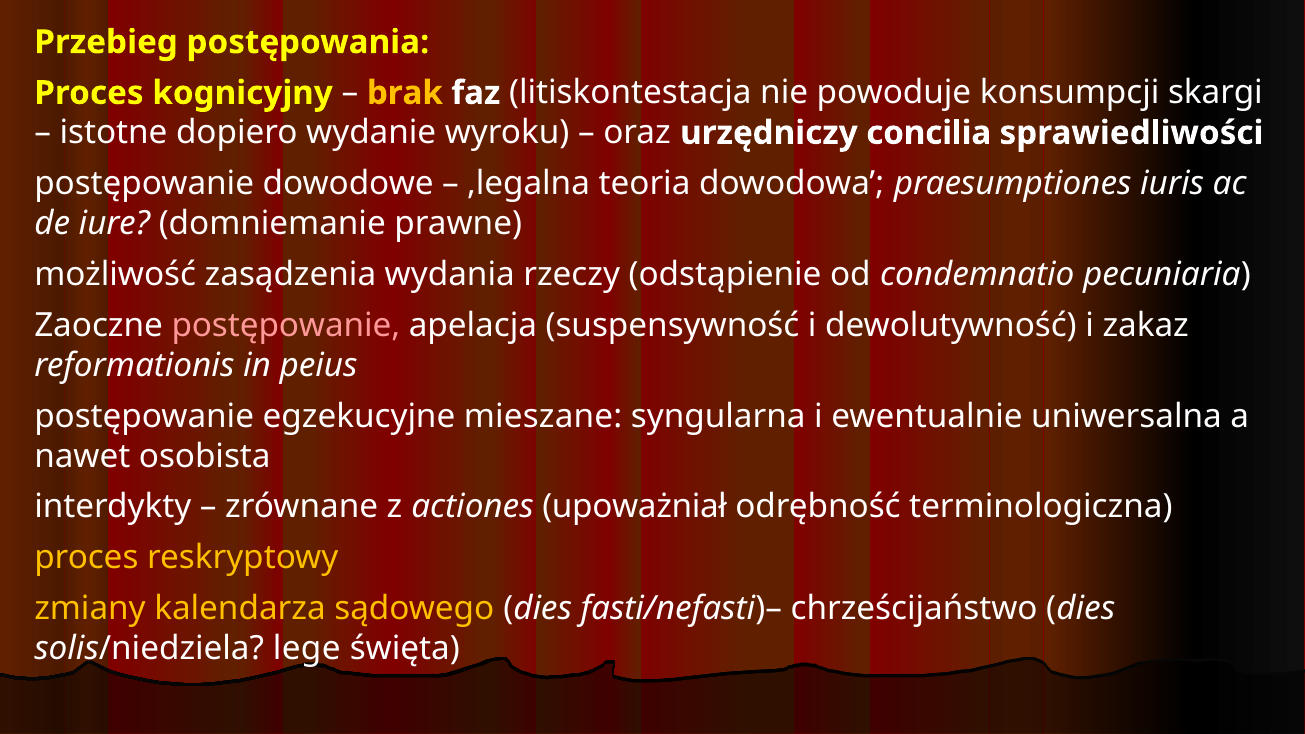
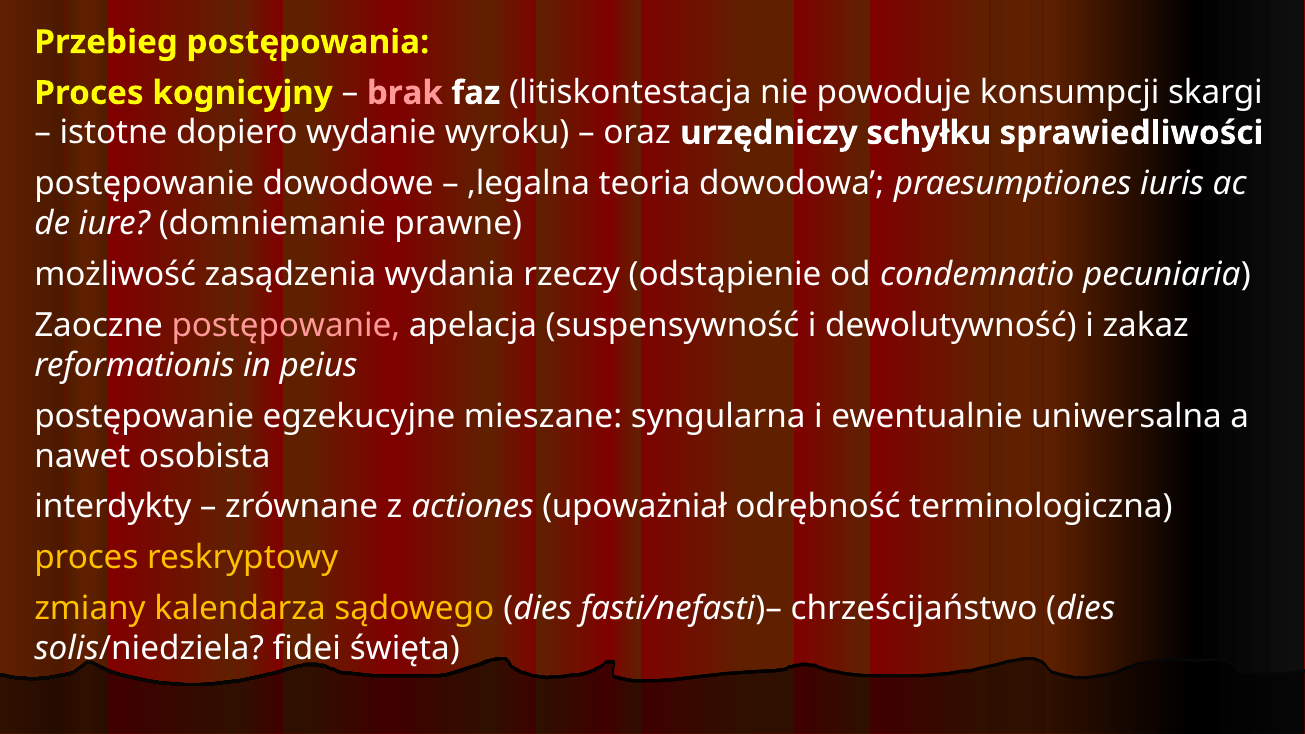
brak colour: yellow -> pink (405, 93)
concilia: concilia -> schyłku (929, 133)
lege: lege -> fidei (307, 649)
